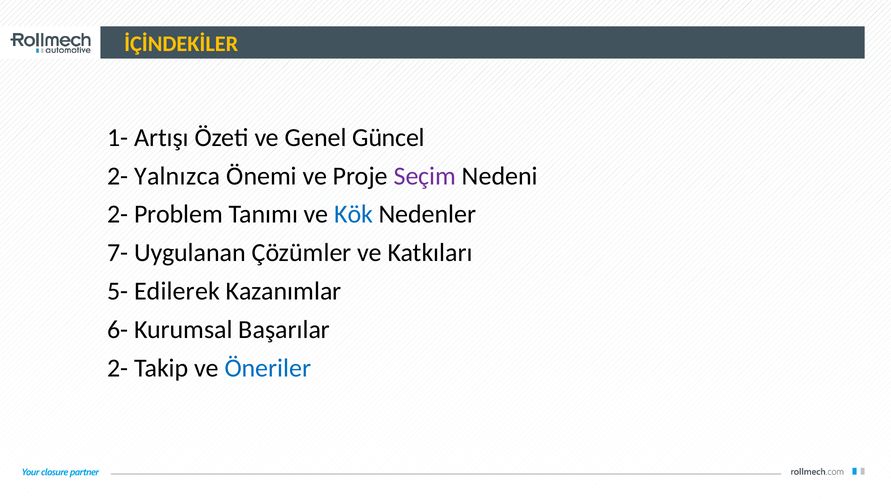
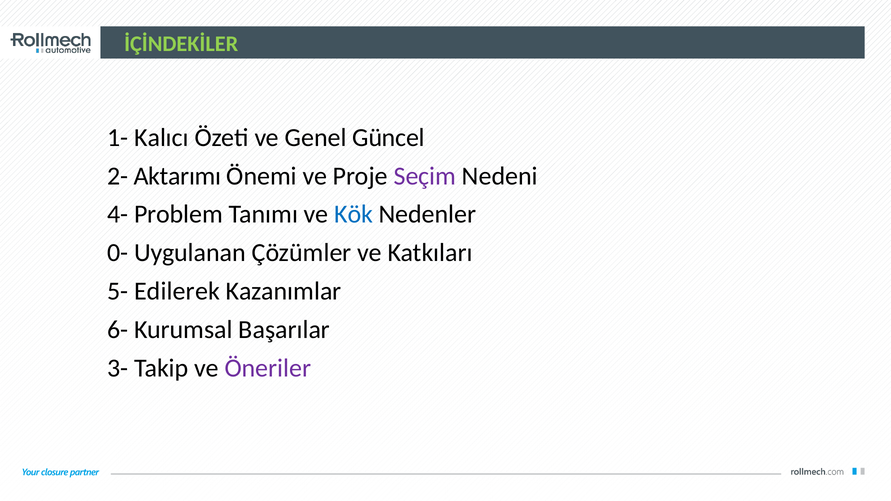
İÇİNDEKİLER colour: yellow -> light green (181, 44)
Artışı: Artışı -> Kalıcı (161, 138)
Yalnızca: Yalnızca -> Aktarımı (177, 176)
2-: 2- -> 4- (118, 214)
7-: 7- -> 0- (118, 253)
2-: 2- -> 3- (118, 368)
Öneriler colour: blue -> purple (268, 368)
